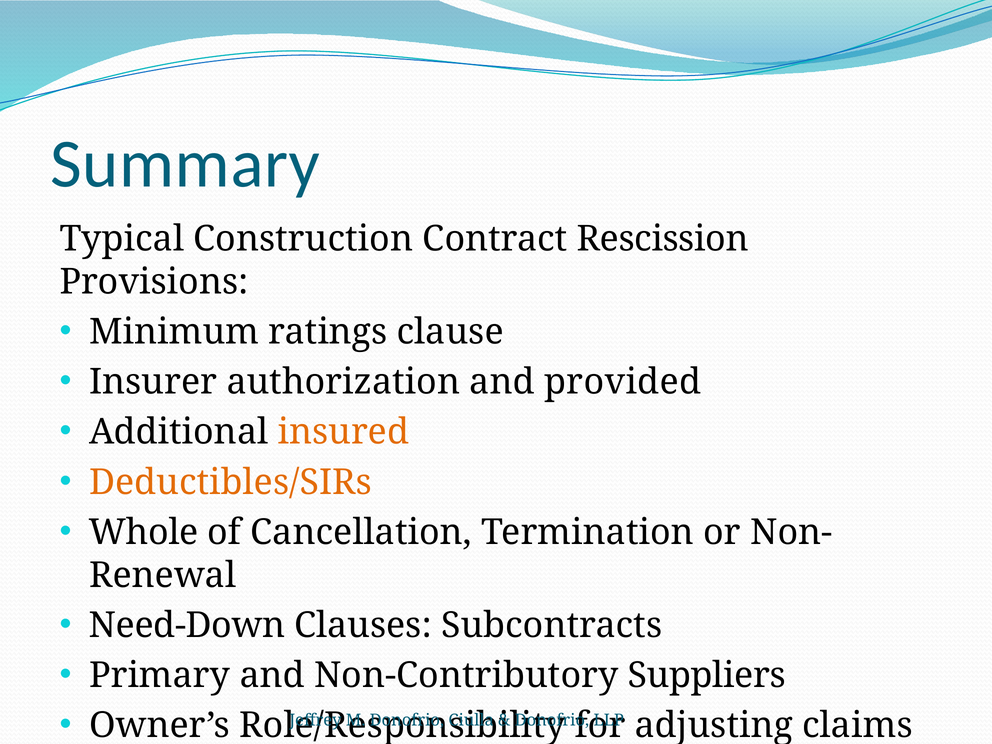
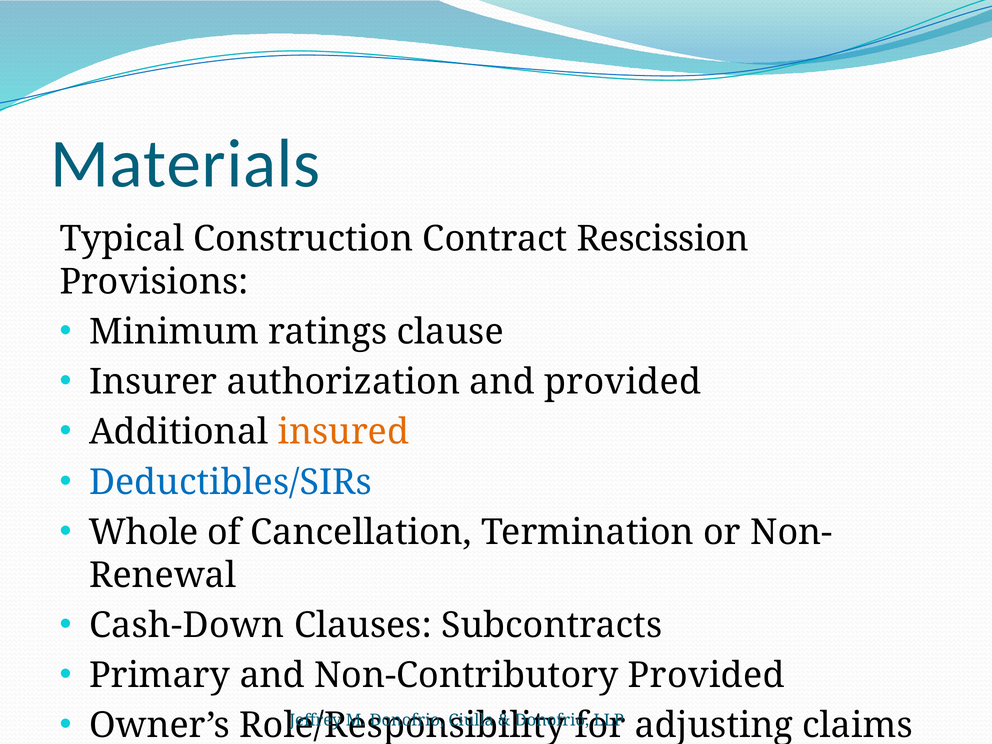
Summary: Summary -> Materials (185, 164)
Deductibles/SIRs colour: orange -> blue (230, 482)
Need-Down: Need-Down -> Cash-Down (187, 625)
Non-Contributory Suppliers: Suppliers -> Provided (706, 676)
